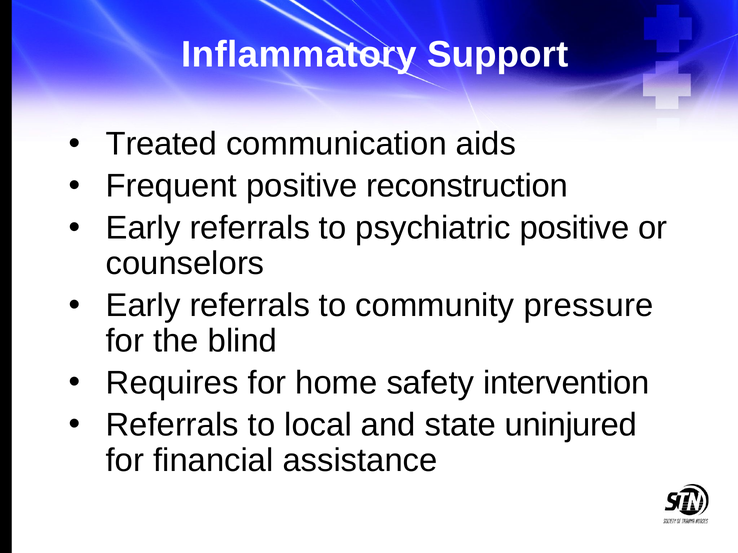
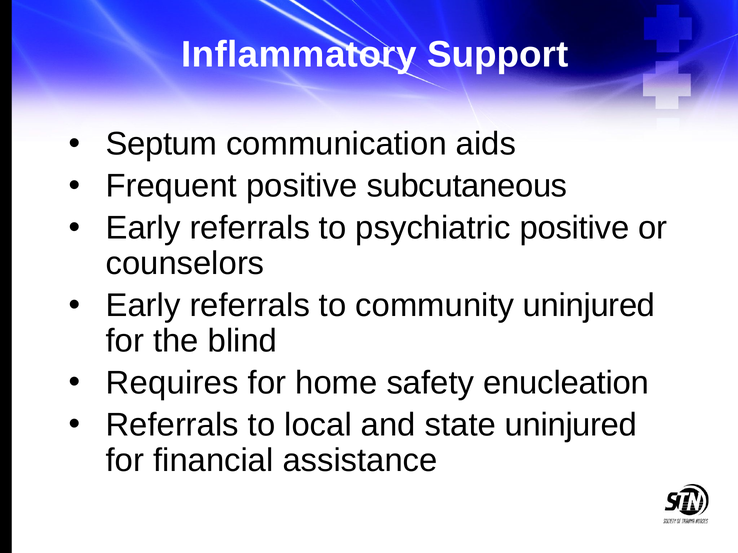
Treated: Treated -> Septum (162, 144)
reconstruction: reconstruction -> subcutaneous (467, 186)
community pressure: pressure -> uninjured (589, 306)
intervention: intervention -> enucleation (566, 383)
